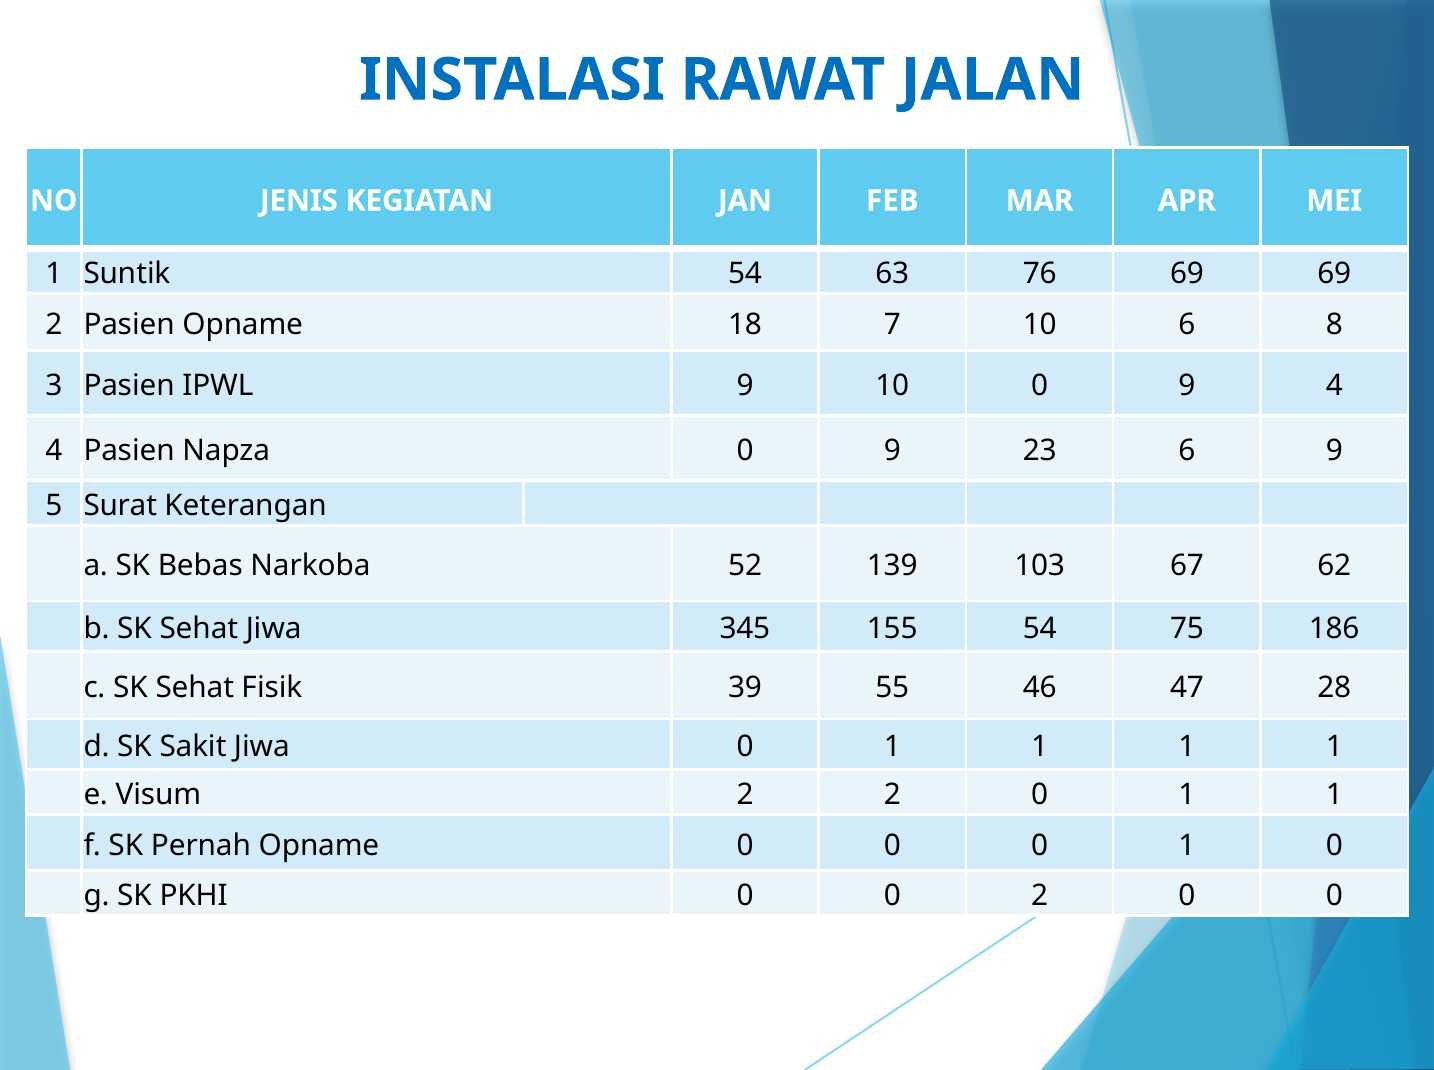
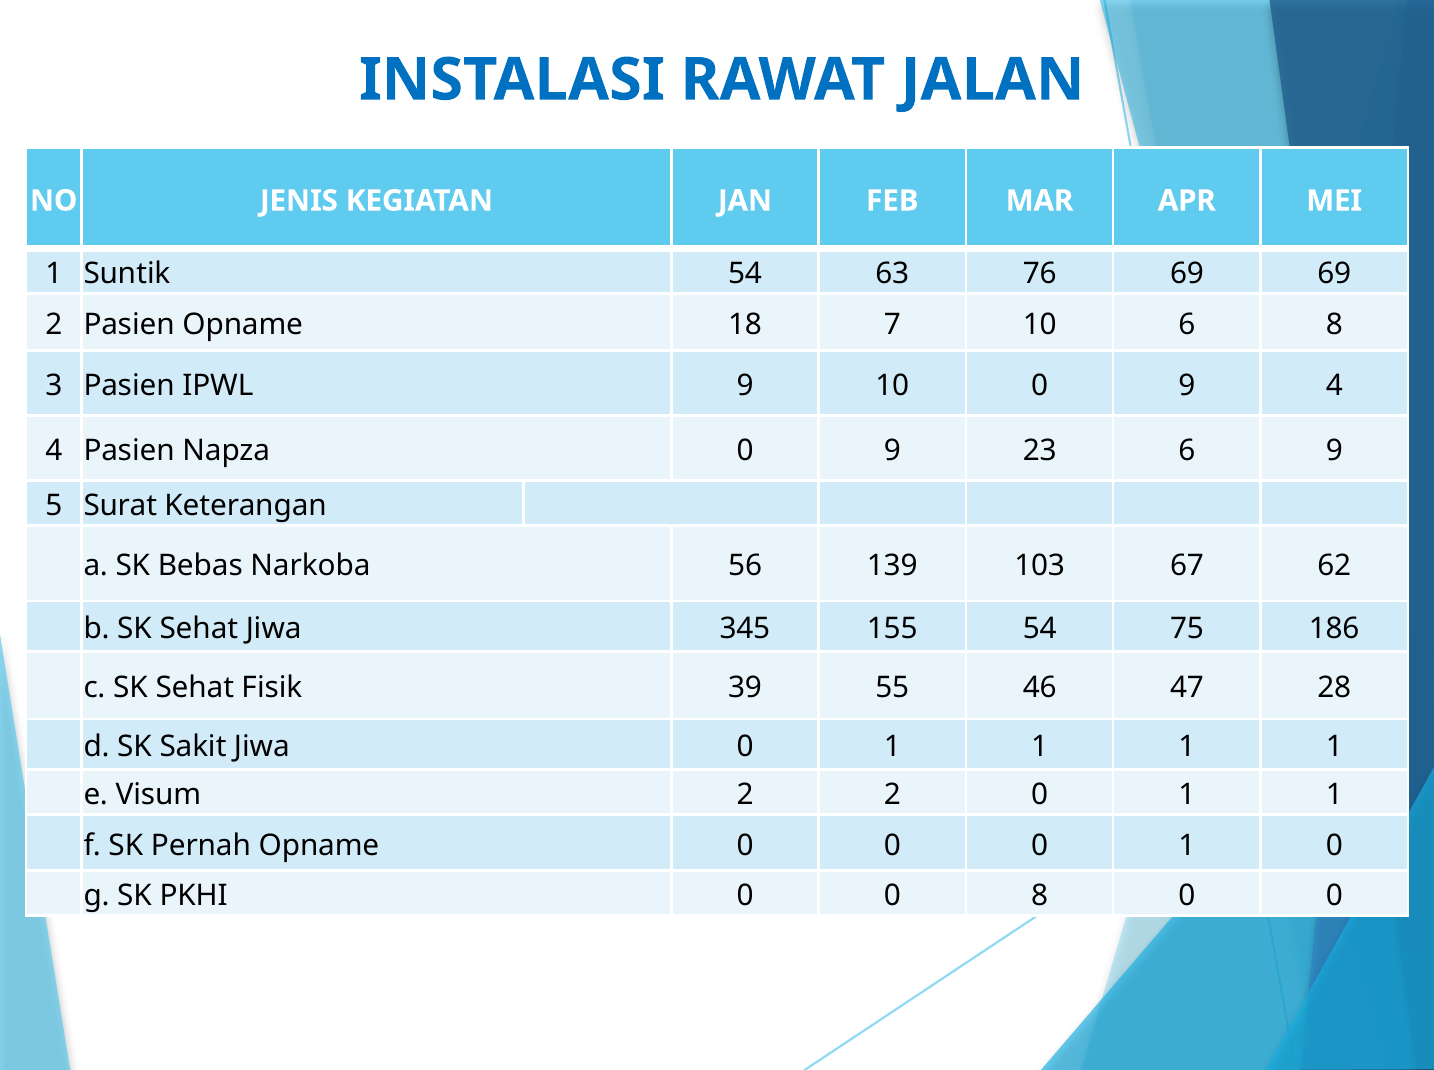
52: 52 -> 56 (745, 566)
0 2: 2 -> 8 (1040, 896)
